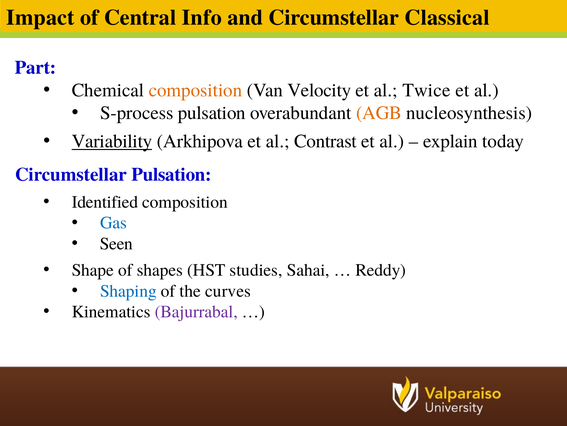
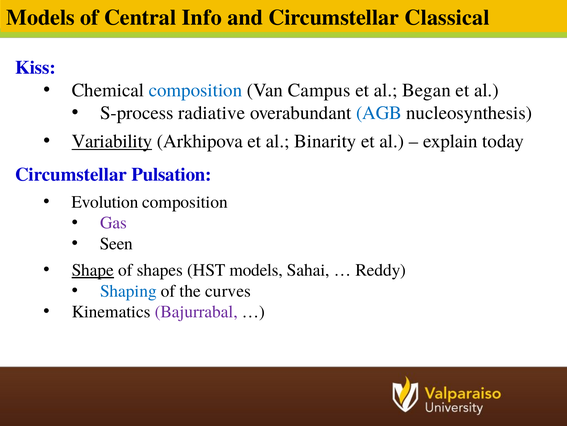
Impact: Impact -> Models (41, 18)
Part: Part -> Kiss (35, 67)
composition colour: orange -> blue (195, 90)
Velocity: Velocity -> Campus (319, 90)
Twice: Twice -> Began (426, 90)
S-process pulsation: pulsation -> radiative (212, 113)
AGB colour: orange -> blue (379, 113)
Contrast: Contrast -> Binarity (325, 141)
Identified: Identified -> Evolution (105, 202)
Gas colour: blue -> purple (113, 222)
Shape underline: none -> present (93, 270)
HST studies: studies -> models (256, 270)
